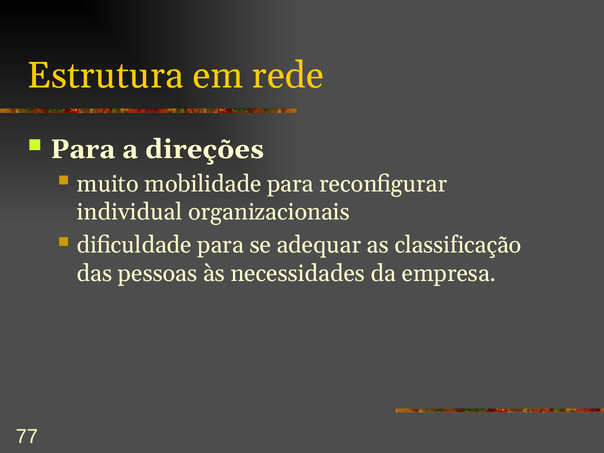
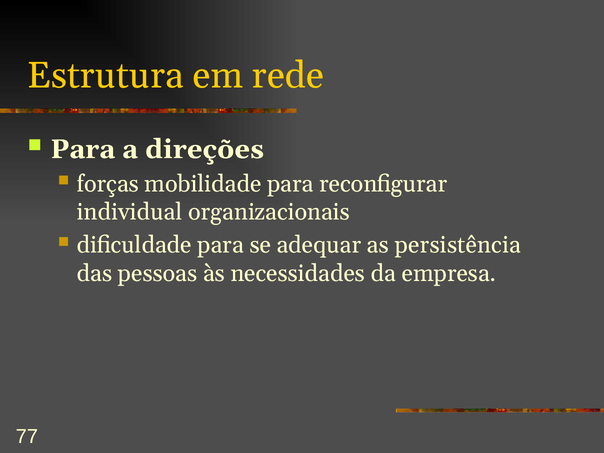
muito: muito -> forças (108, 184)
classificação: classificação -> persistência (458, 245)
